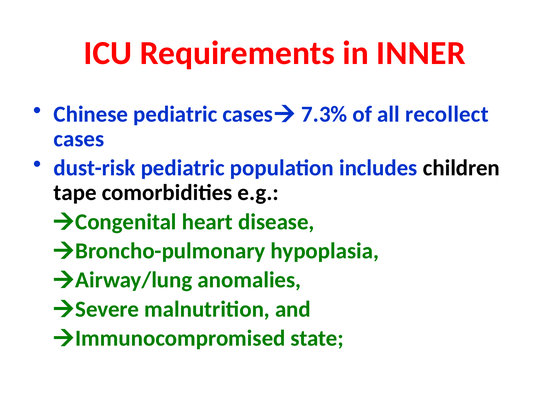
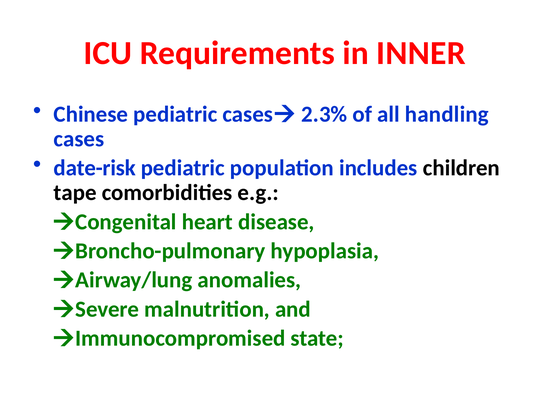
7.3%: 7.3% -> 2.3% (324, 114)
recollect: recollect -> handling (447, 114)
dust-risk: dust-risk -> date-risk (95, 168)
